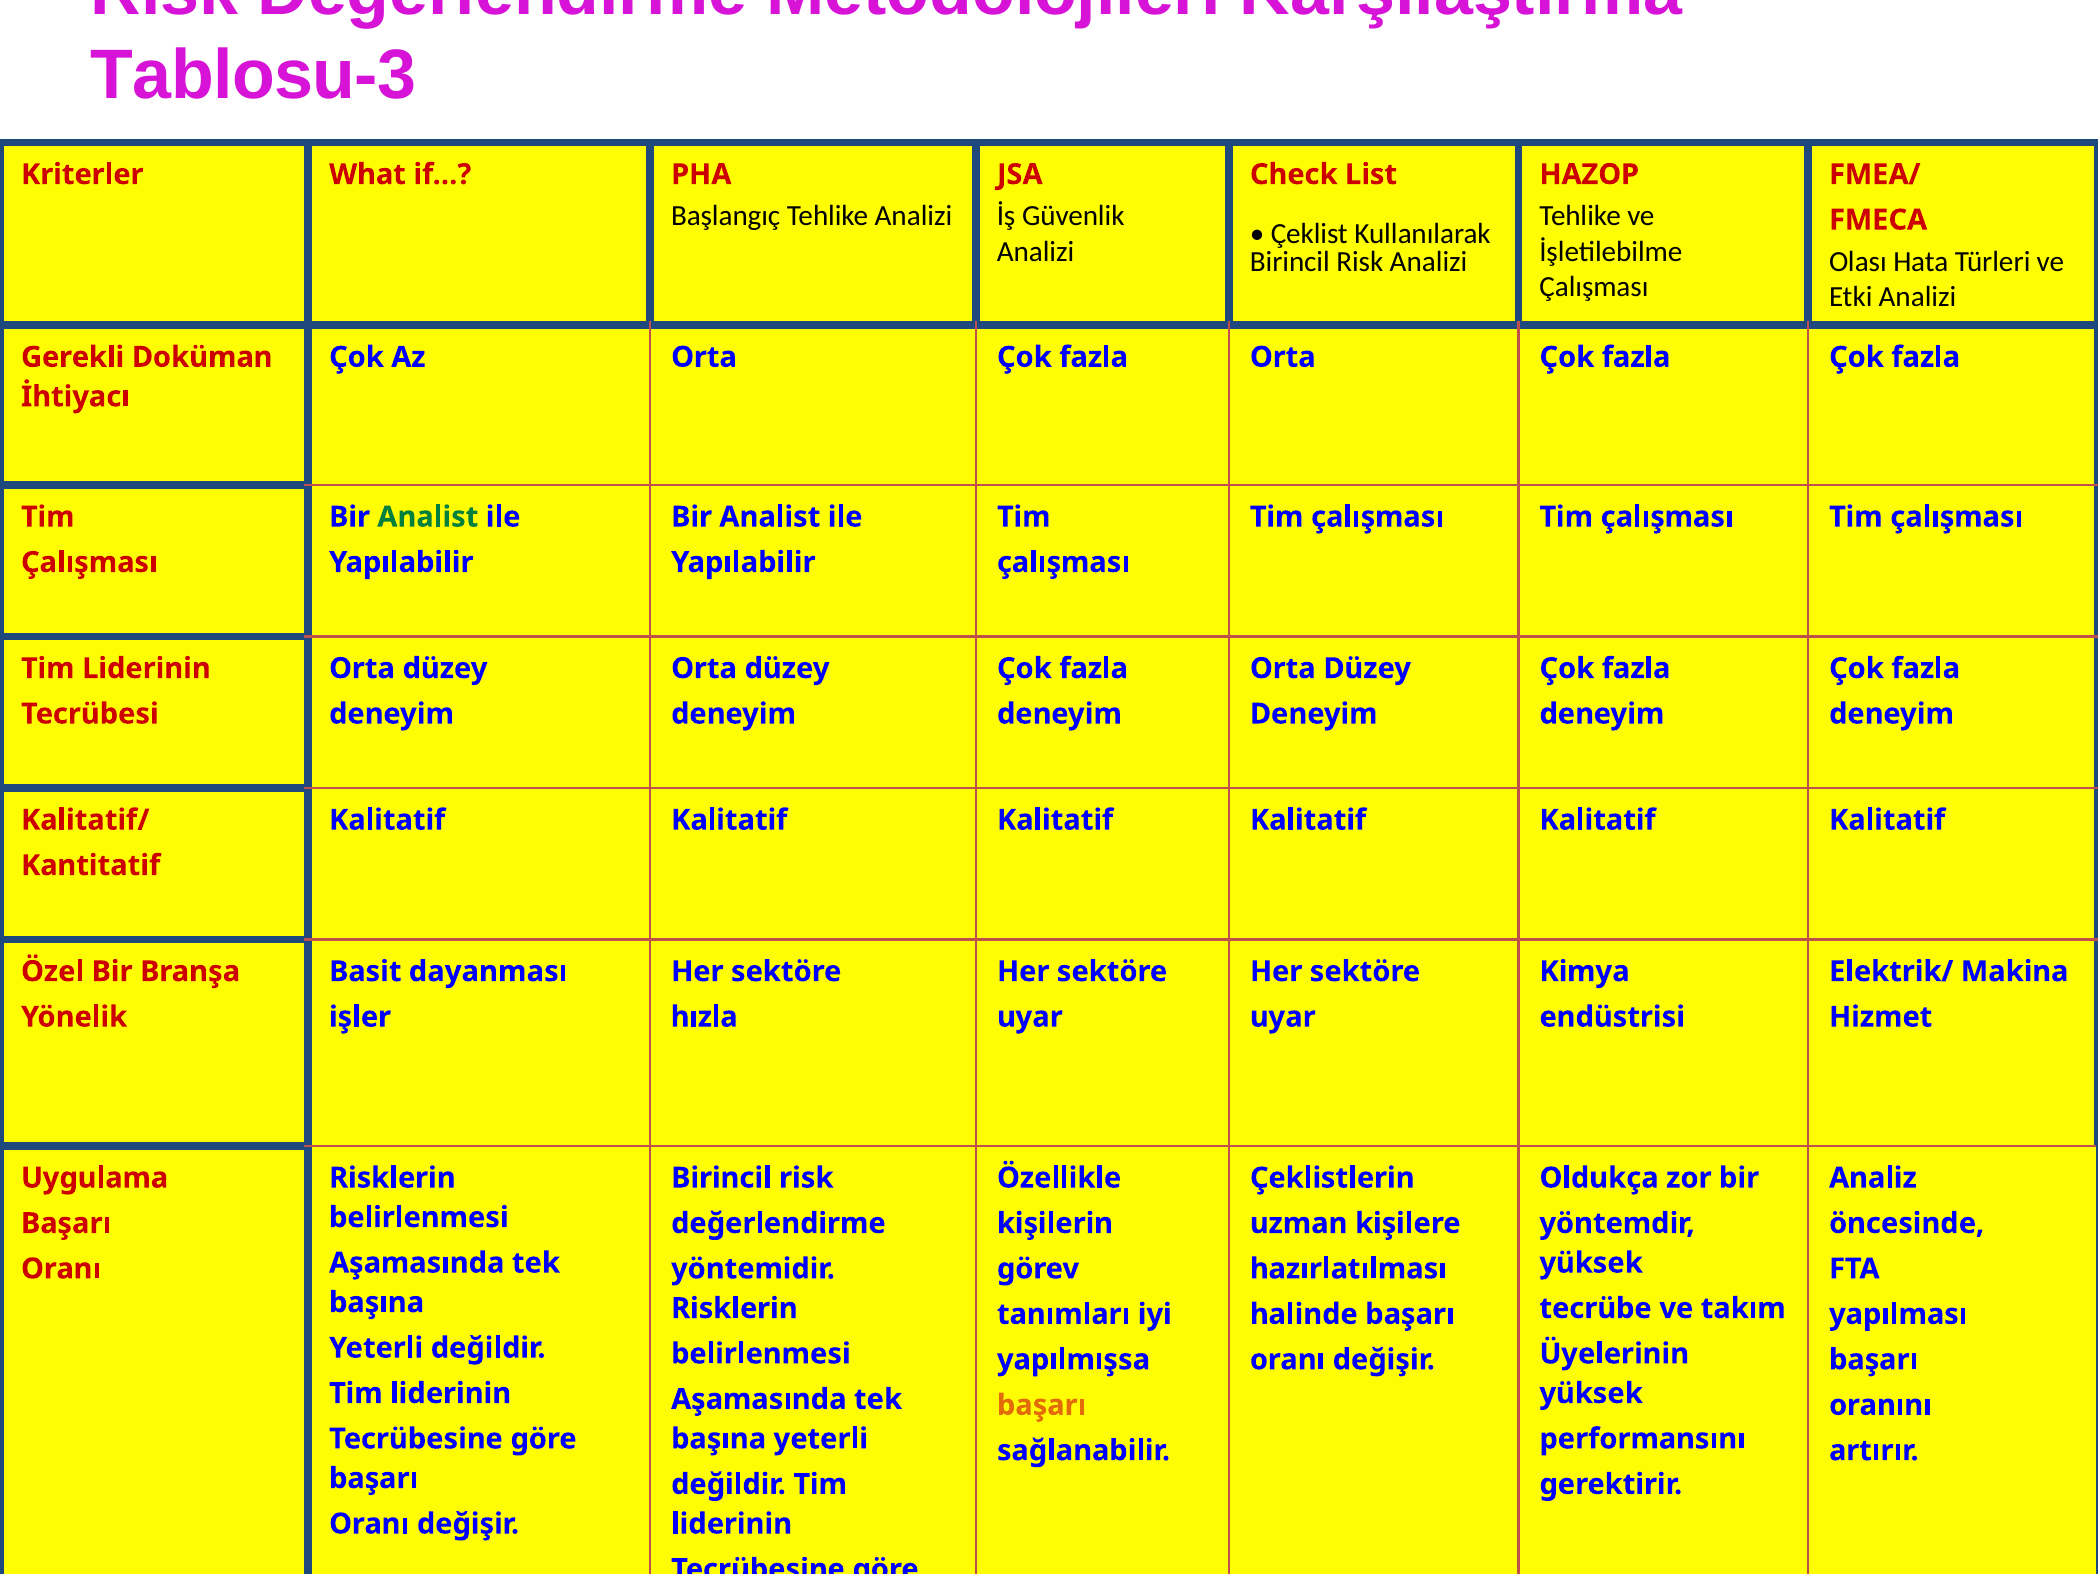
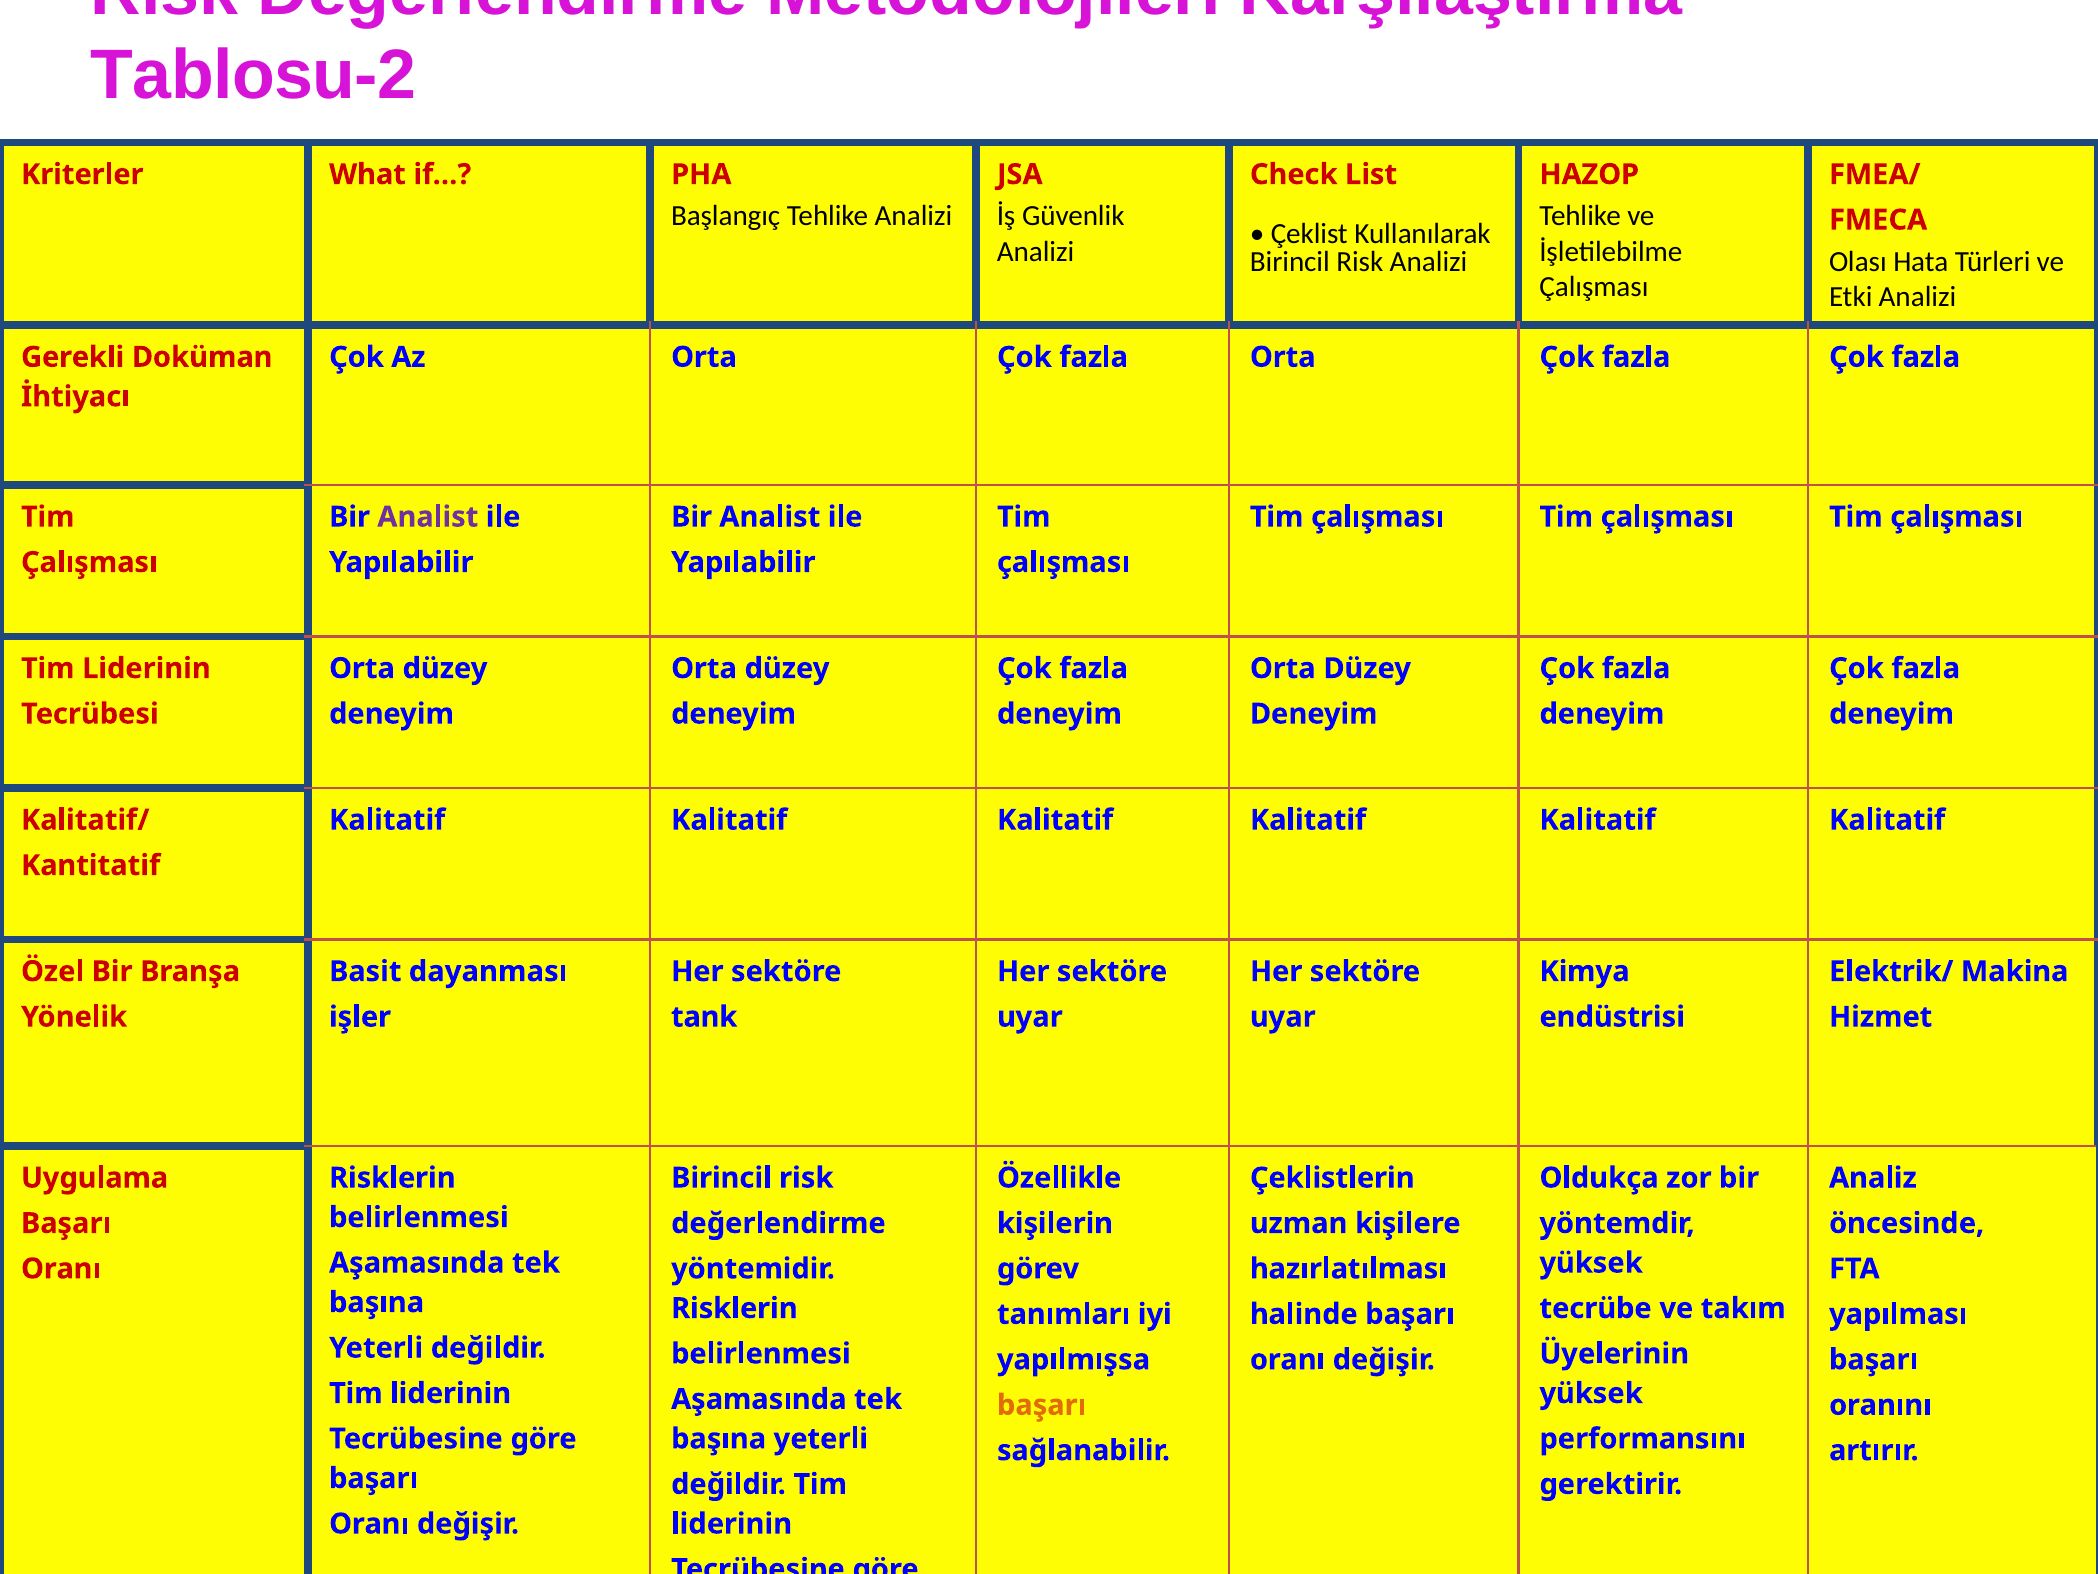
Tablosu-3: Tablosu-3 -> Tablosu-2 (253, 75)
Analist colour: green -> purple (428, 517)
hızla: hızla -> tank (704, 1017)
